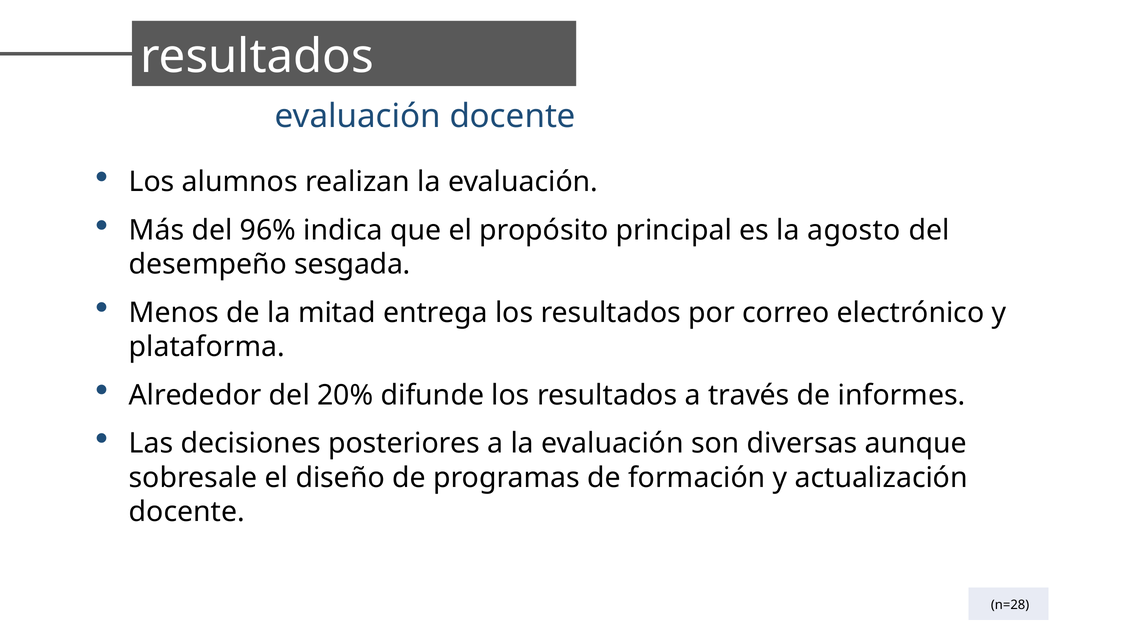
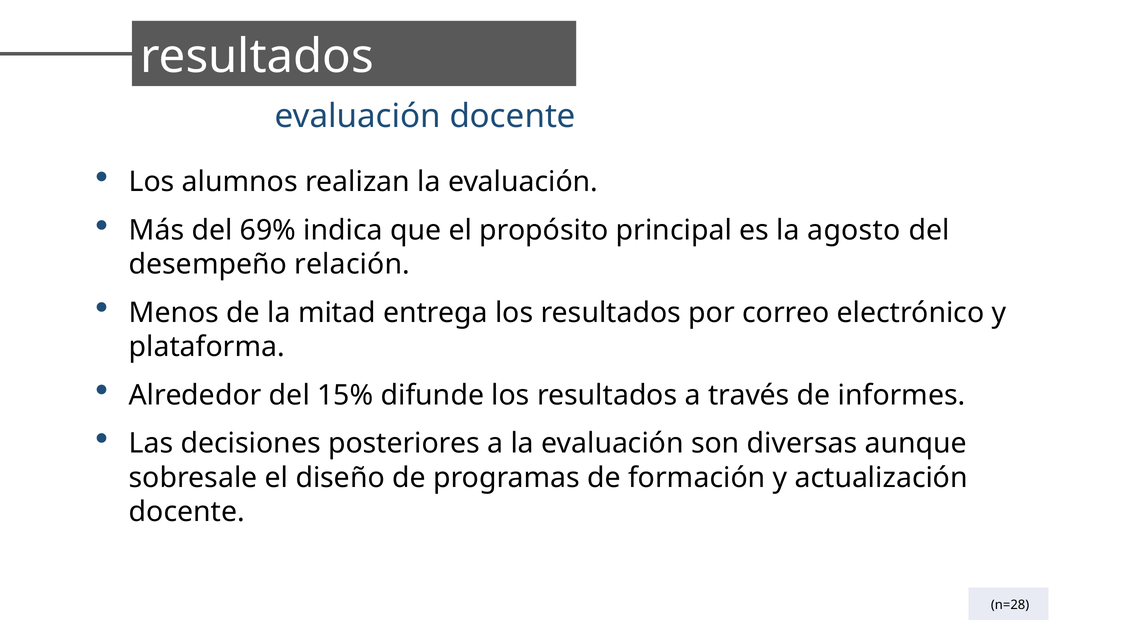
96%: 96% -> 69% (268, 230)
sesgada: sesgada -> relación (352, 264)
20%: 20% -> 15% (345, 395)
